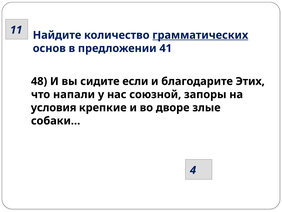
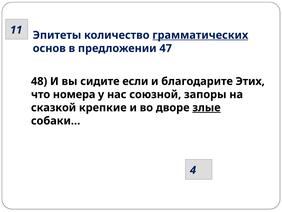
Найдите: Найдите -> Эпитеты (57, 35)
41: 41 -> 47 (166, 48)
напали: напали -> номера (74, 94)
условия: условия -> сказкой (54, 107)
злые underline: none -> present (206, 107)
